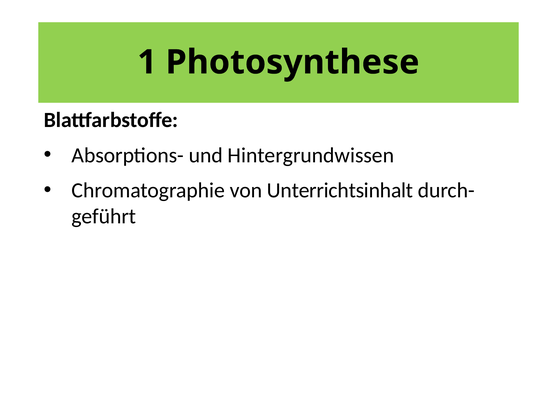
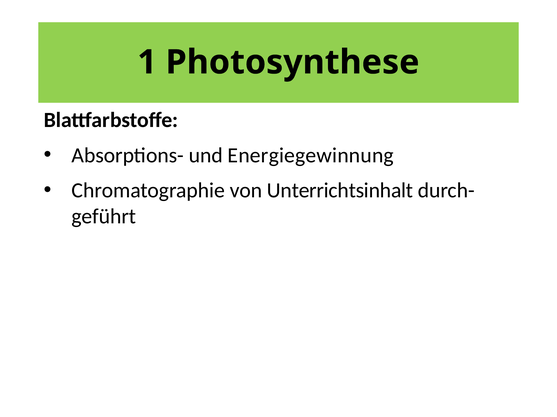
Hintergrundwissen: Hintergrundwissen -> Energiegewinnung (311, 155)
